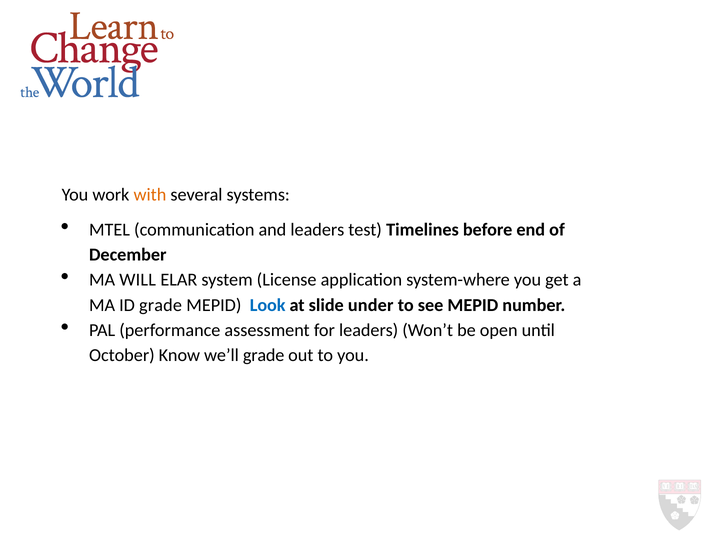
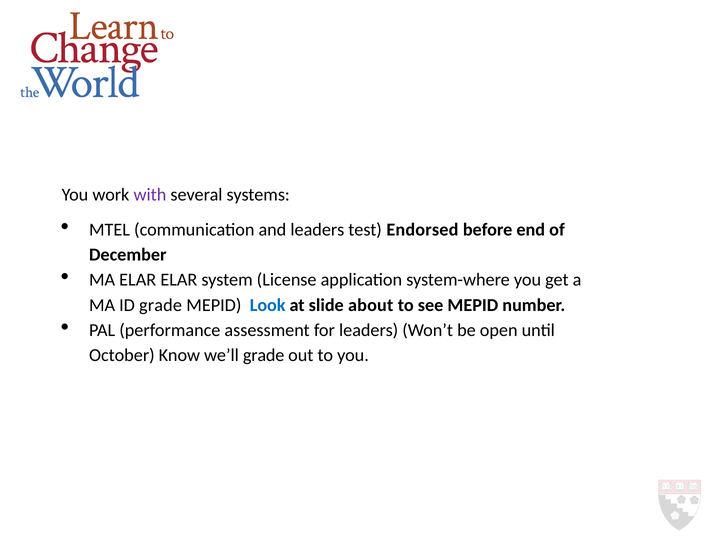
with colour: orange -> purple (150, 195)
Timelines: Timelines -> Endorsed (422, 230)
MA WILL: WILL -> ELAR (138, 280)
under: under -> about (371, 305)
